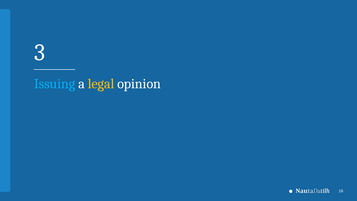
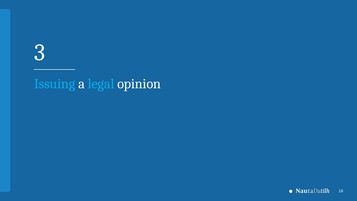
legal colour: yellow -> light blue (101, 84)
